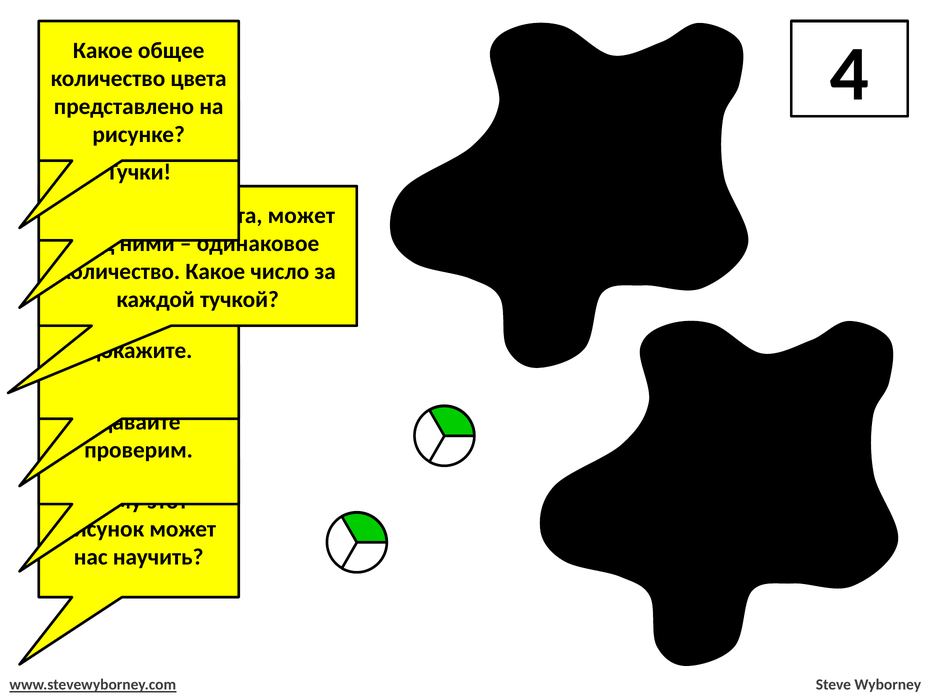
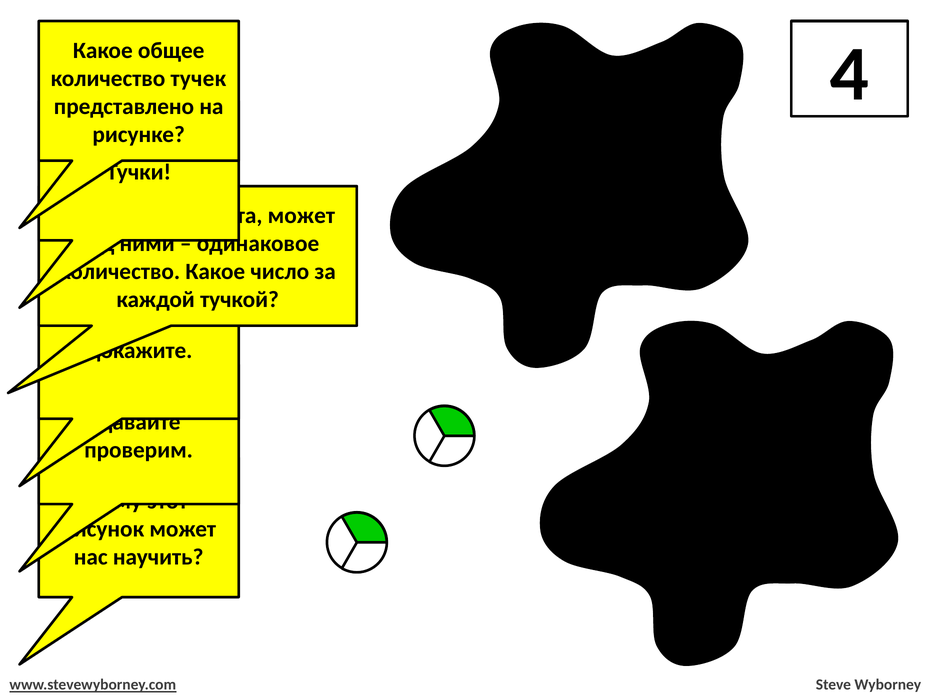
количество цвета: цвета -> тучек (198, 79)
